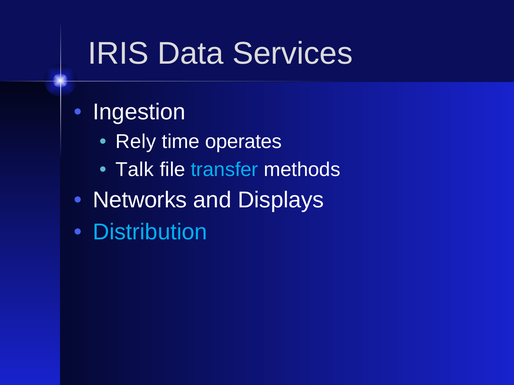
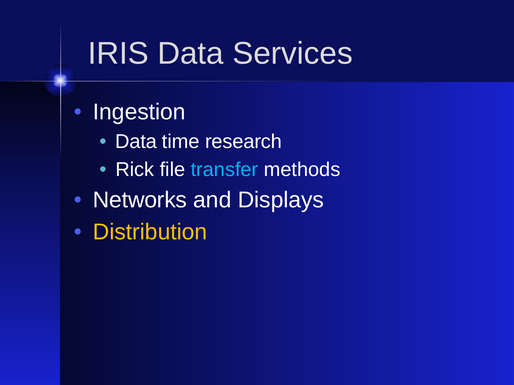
Rely: Rely -> Data (136, 142)
operates: operates -> research (244, 142)
Talk: Talk -> Rick (135, 170)
Distribution colour: light blue -> yellow (150, 232)
